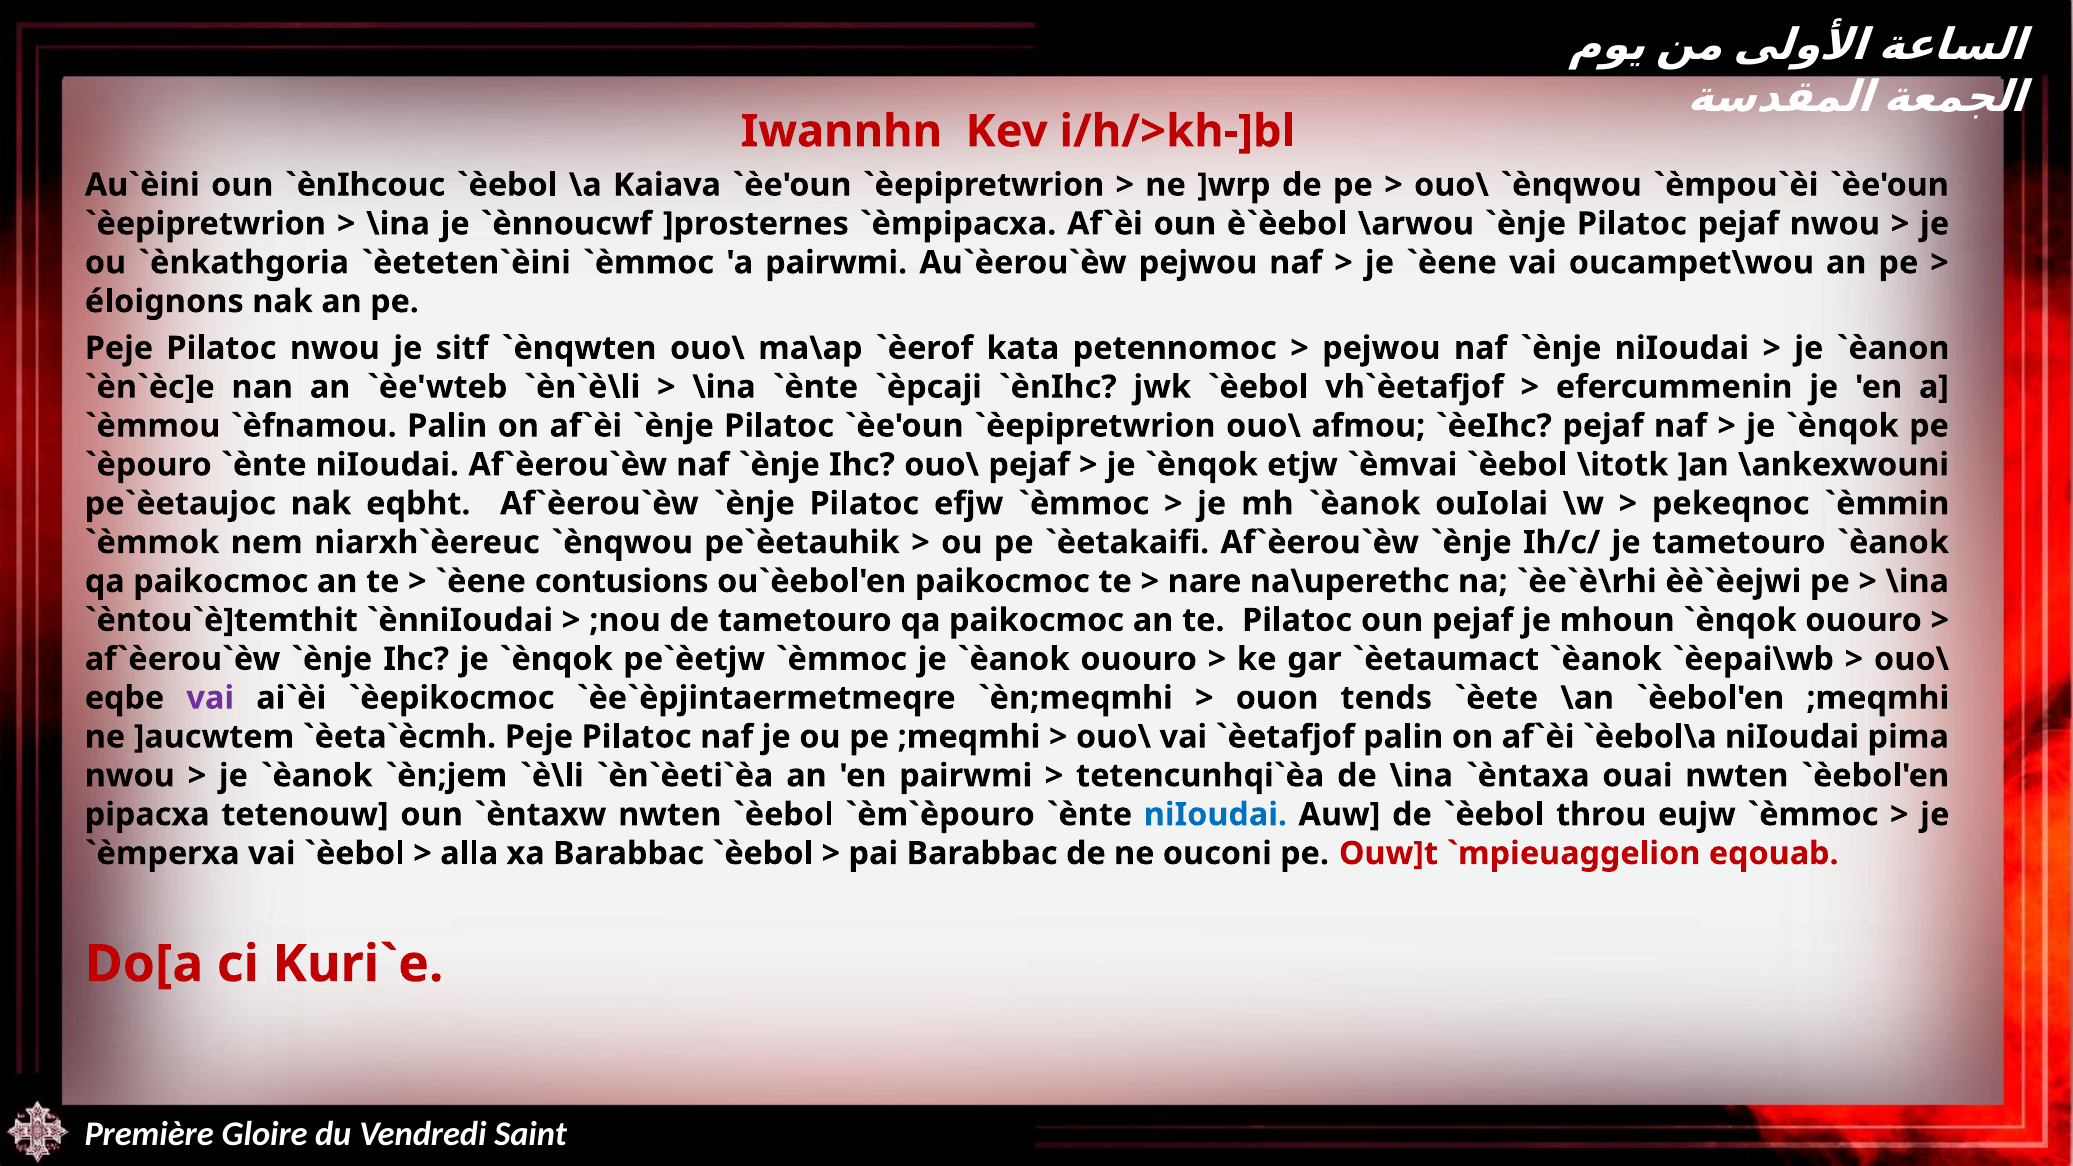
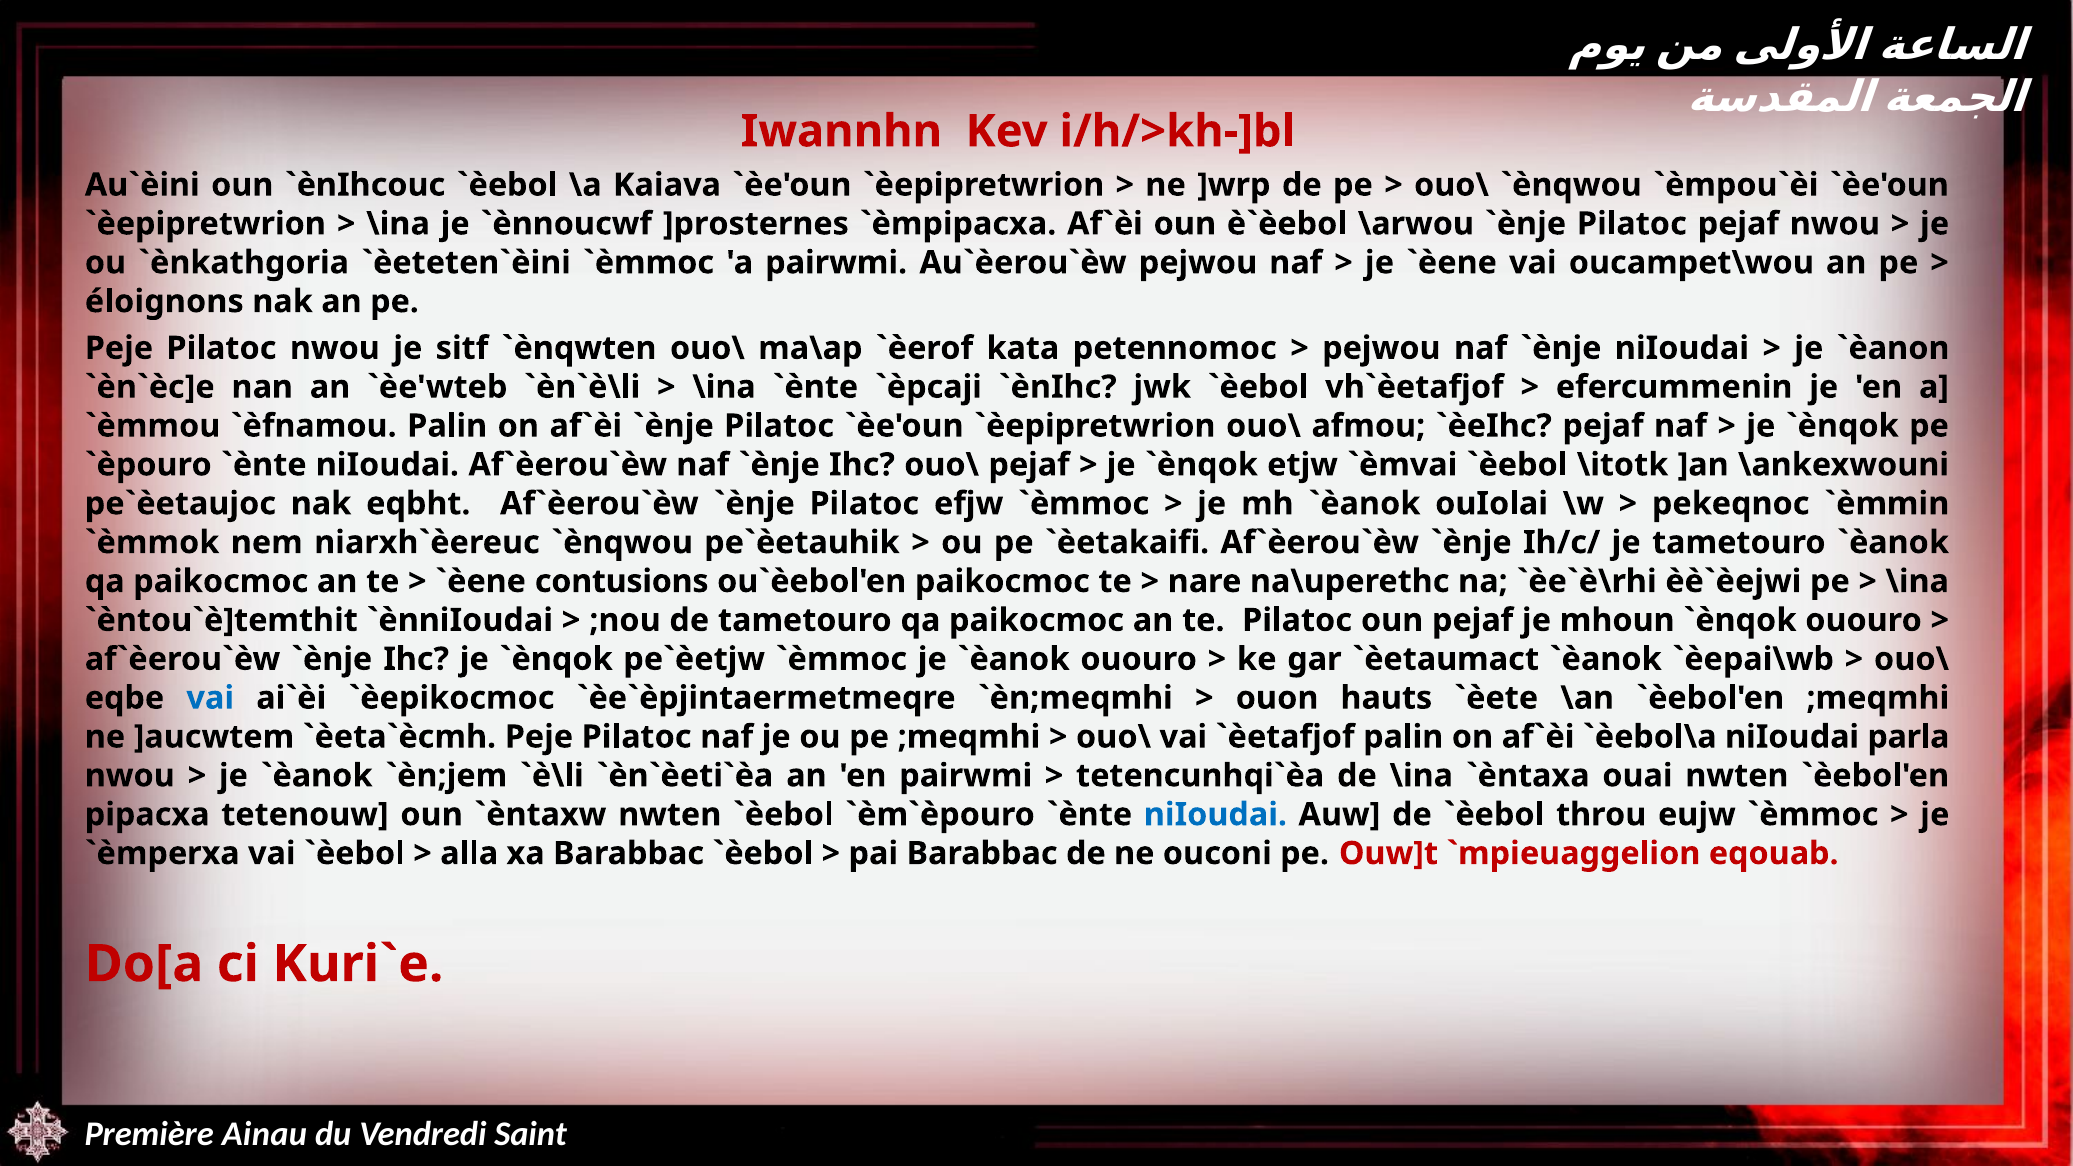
vai colour: purple -> blue (210, 698)
tends: tends -> hauts (1386, 698)
pima: pima -> parla (1908, 737)
Gloire: Gloire -> Ainau (264, 1134)
